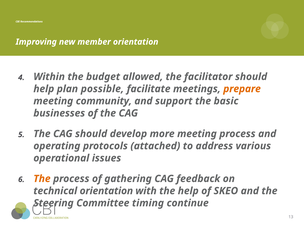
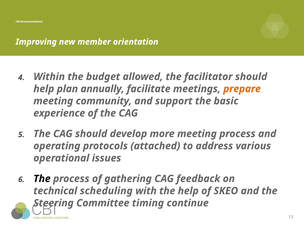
possible: possible -> annually (102, 89)
businesses: businesses -> experience (59, 113)
The colour: orange -> black (42, 179)
technical orientation: orientation -> scheduling (106, 191)
